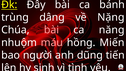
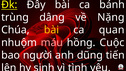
bài colour: pink -> yellow (51, 30)
năng: năng -> quan (112, 30)
Miến: Miến -> Cuộc (112, 42)
